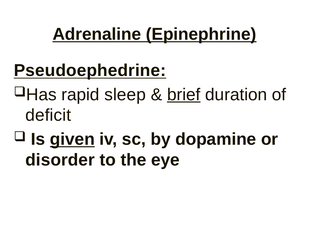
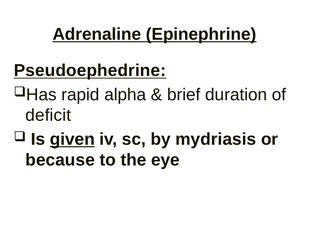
sleep: sleep -> alpha (125, 95)
brief underline: present -> none (184, 95)
dopamine: dopamine -> mydriasis (216, 139)
disorder: disorder -> because (60, 160)
